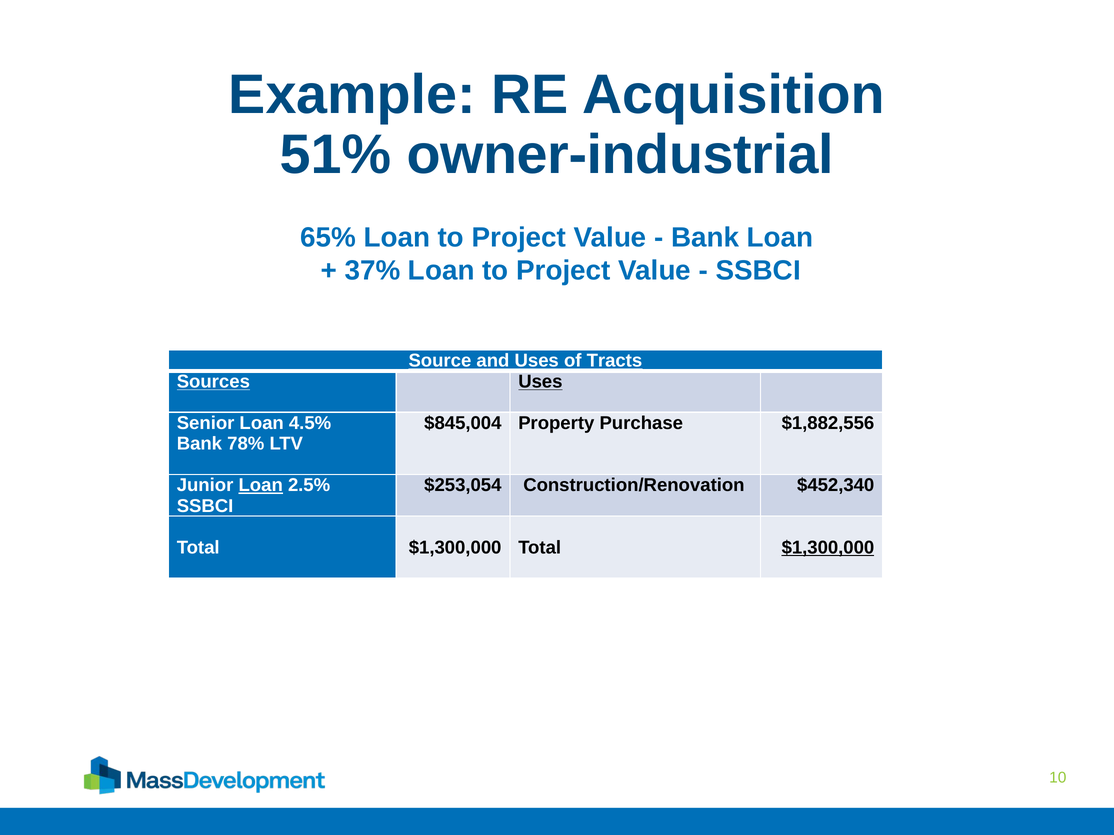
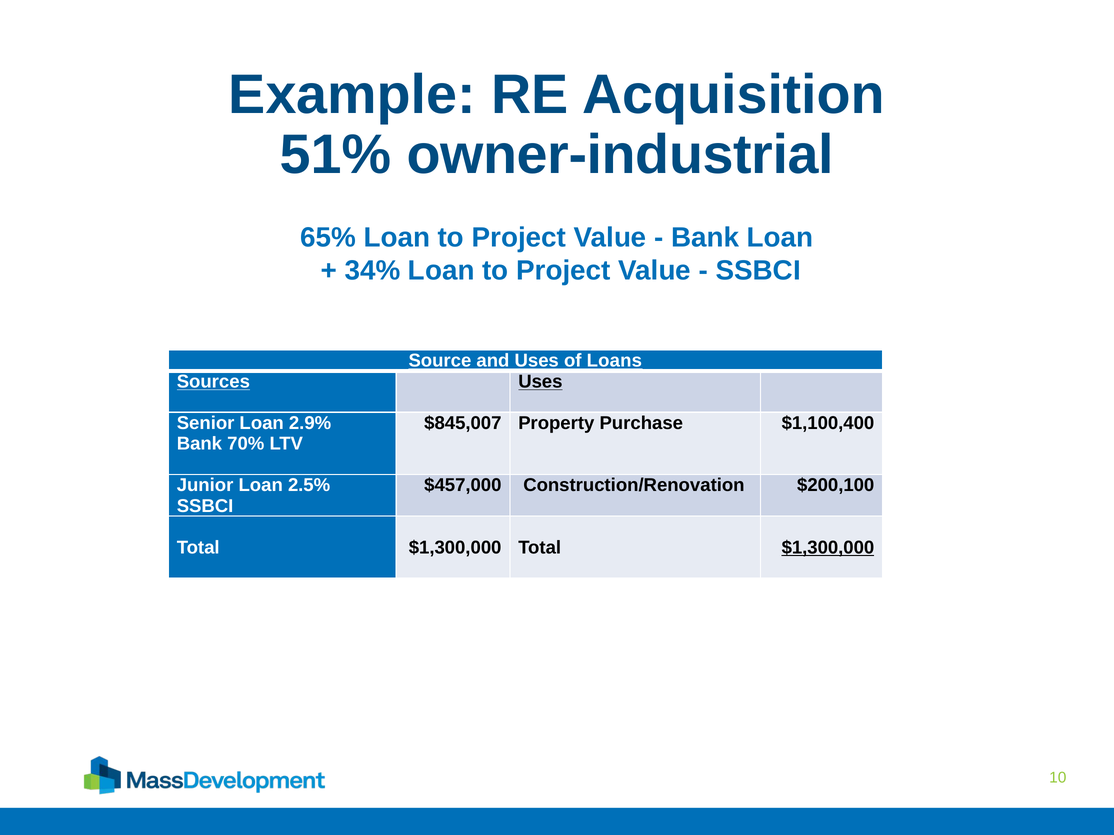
37%: 37% -> 34% (372, 271)
Tracts: Tracts -> Loans (614, 361)
4.5%: 4.5% -> 2.9% (310, 423)
$845,004: $845,004 -> $845,007 (463, 423)
$1,882,556: $1,882,556 -> $1,100,400 (828, 423)
78%: 78% -> 70% (246, 444)
Loan underline: present -> none (261, 486)
$253,054: $253,054 -> $457,000 (463, 486)
$452,340: $452,340 -> $200,100 (836, 486)
